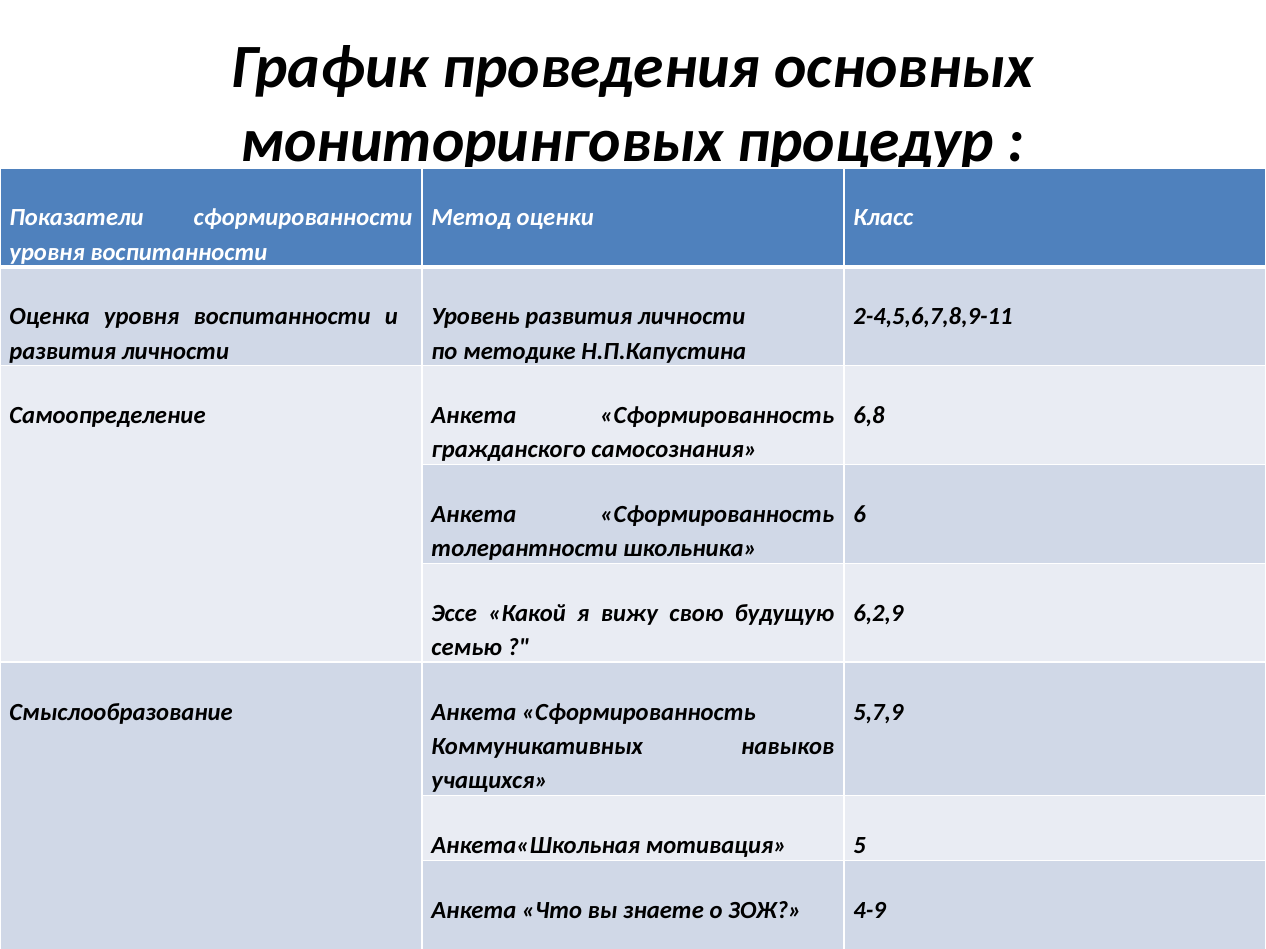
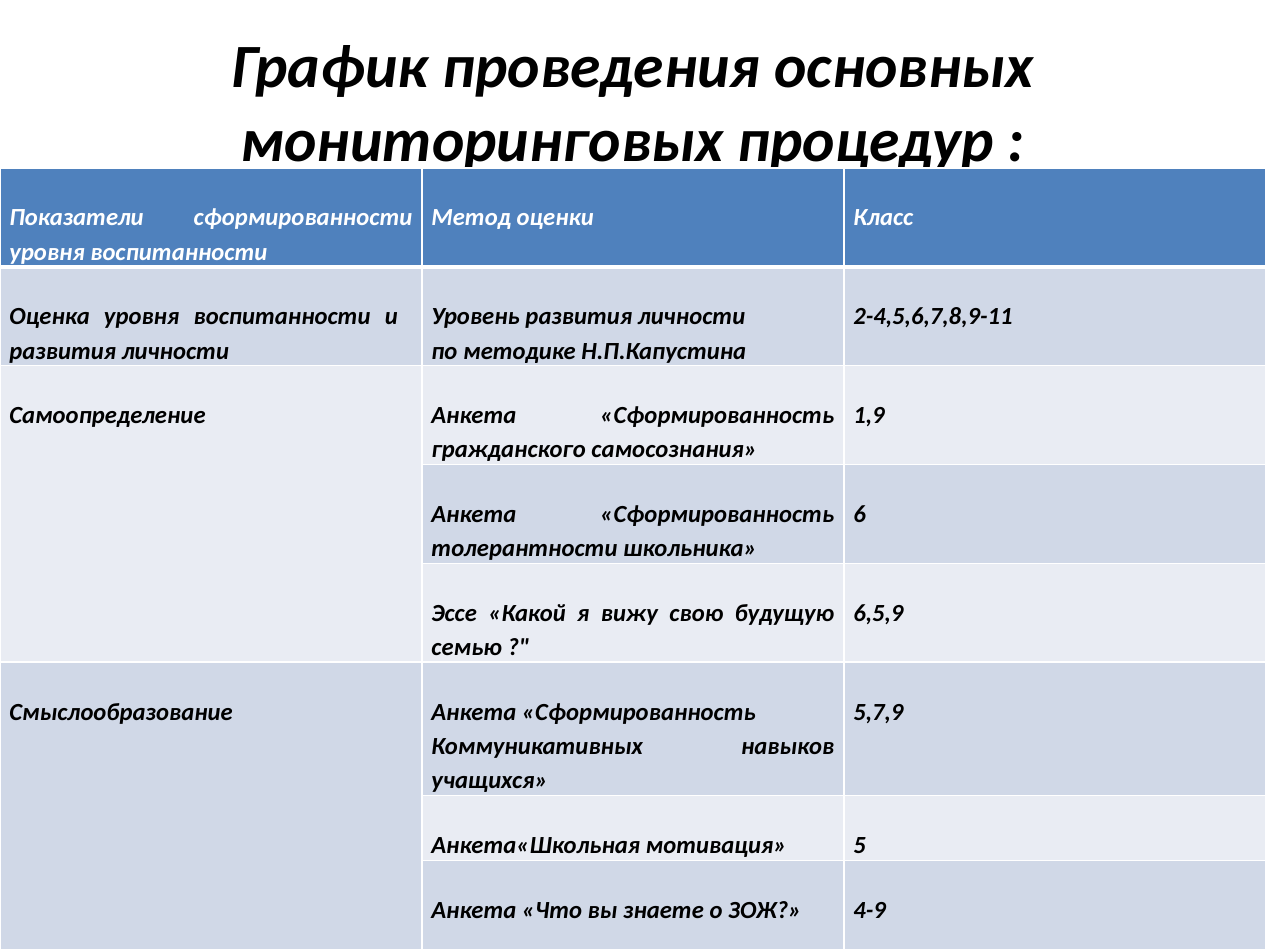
6,8: 6,8 -> 1,9 (869, 416)
6,2,9: 6,2,9 -> 6,5,9 (878, 613)
